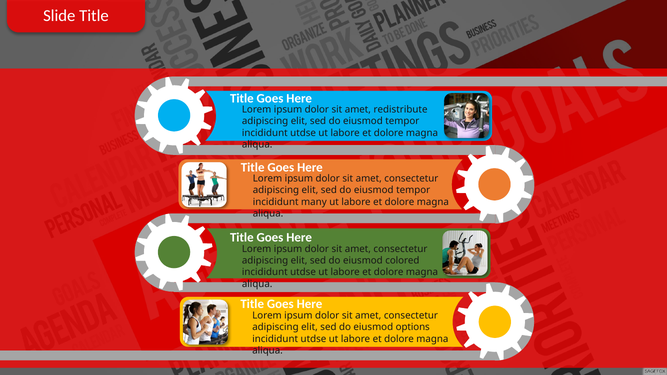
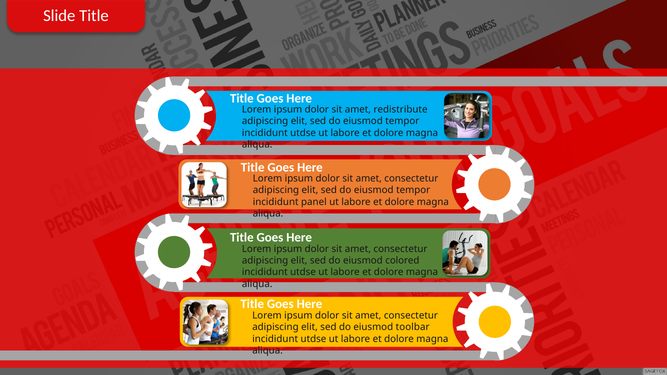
many: many -> panel (314, 202)
options: options -> toolbar (413, 327)
